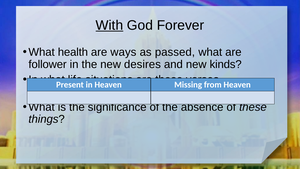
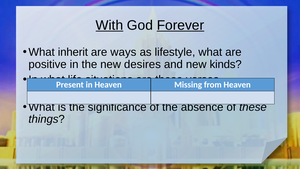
Forever underline: none -> present (180, 25)
health: health -> inherit (73, 52)
passed: passed -> lifestyle (175, 52)
follower: follower -> positive (48, 64)
